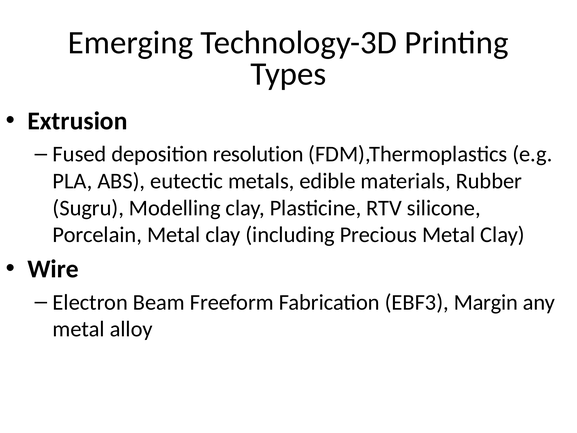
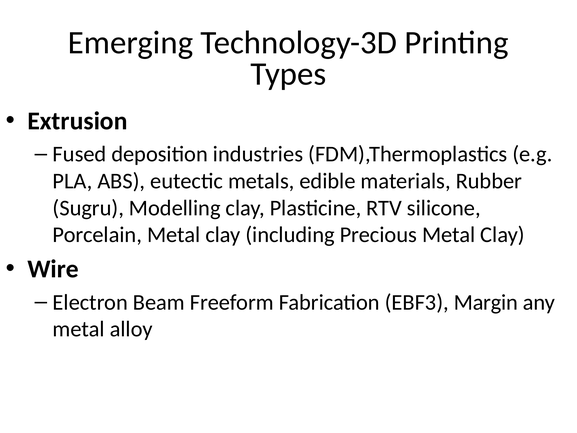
resolution: resolution -> industries (258, 154)
